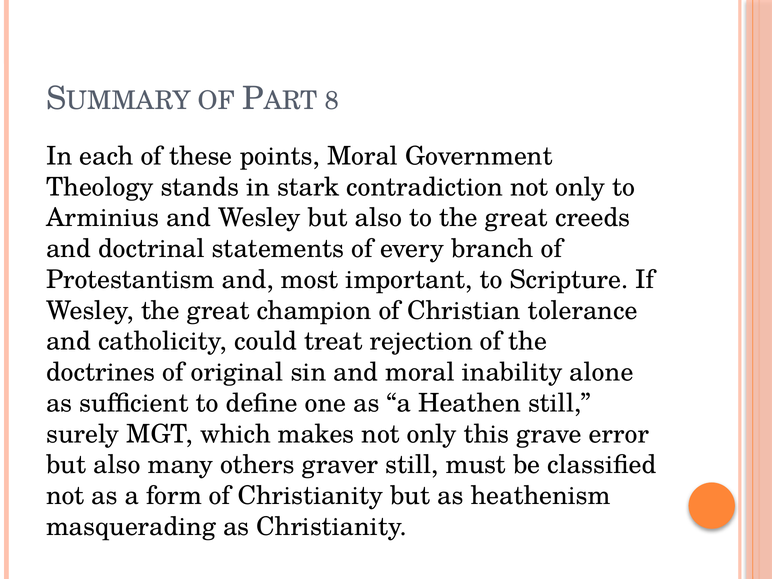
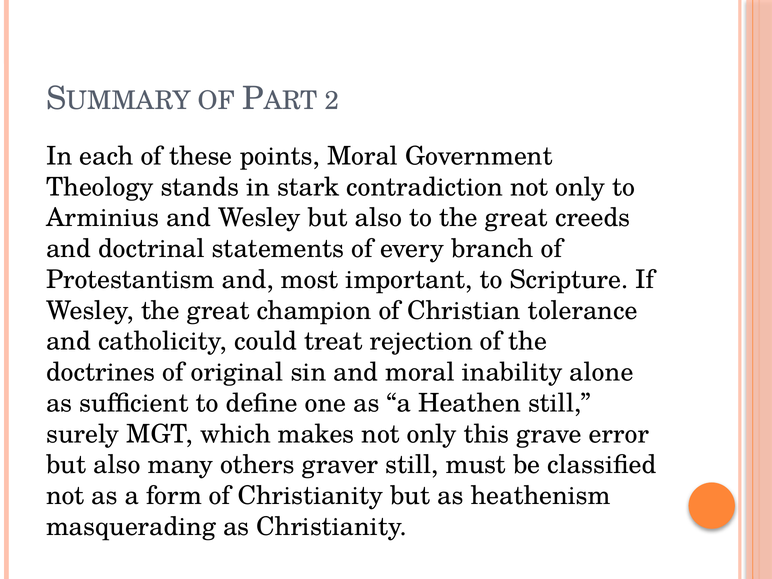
8: 8 -> 2 (332, 101)
